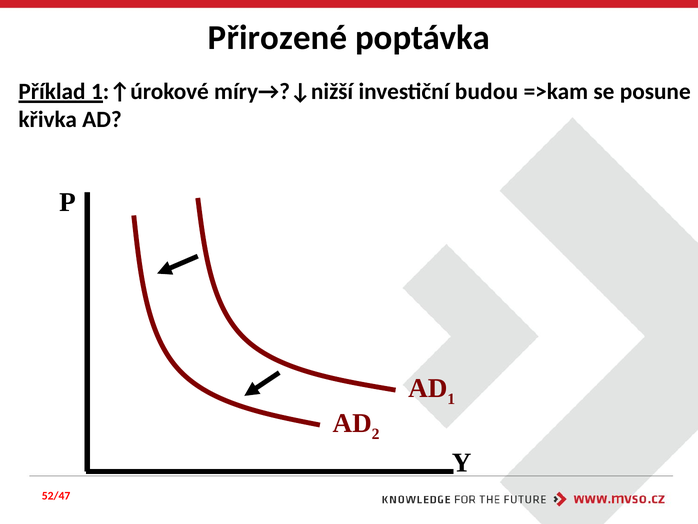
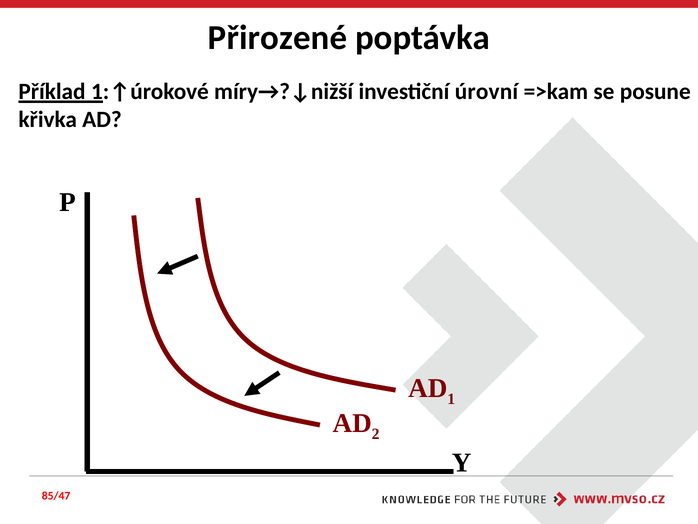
budou: budou -> úrovní (486, 92)
52/47: 52/47 -> 85/47 (56, 495)
